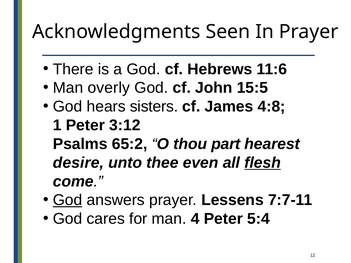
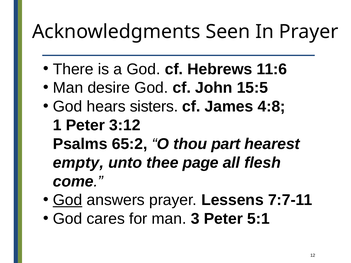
overly: overly -> desire (109, 88)
desire: desire -> empty (78, 163)
even: even -> page (201, 163)
flesh underline: present -> none (263, 163)
4: 4 -> 3 (195, 219)
5:4: 5:4 -> 5:1 (258, 219)
